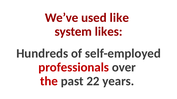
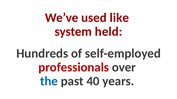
likes: likes -> held (109, 32)
the colour: red -> blue (49, 82)
22: 22 -> 40 (93, 82)
